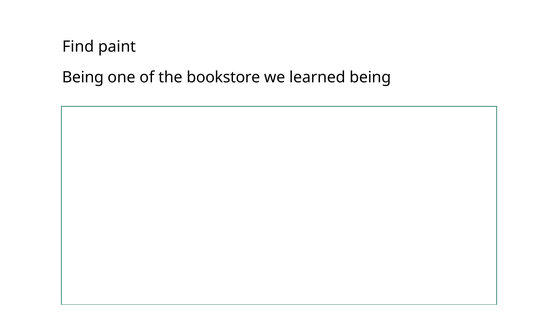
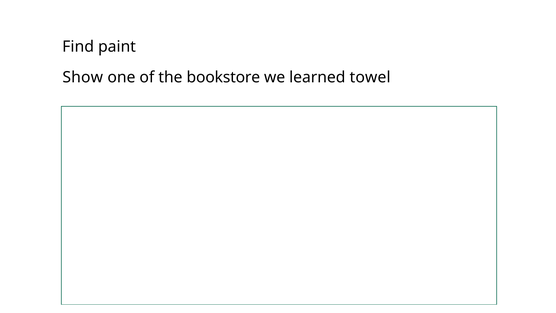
Being: Being -> Show (83, 77)
learned being: being -> towel (370, 77)
